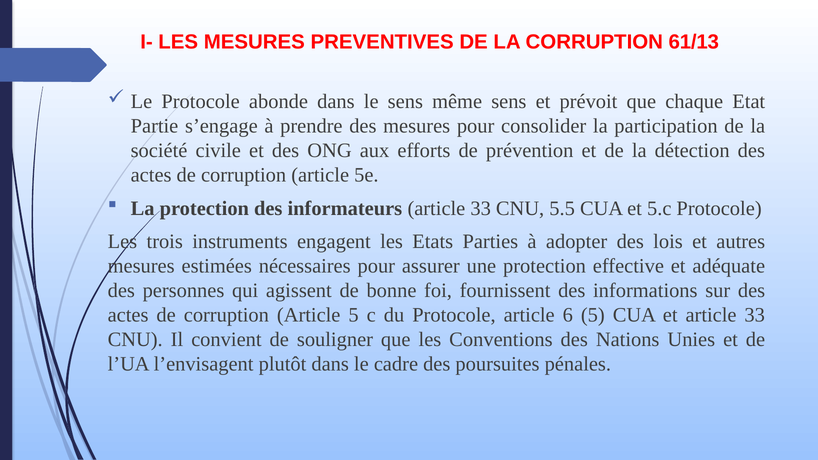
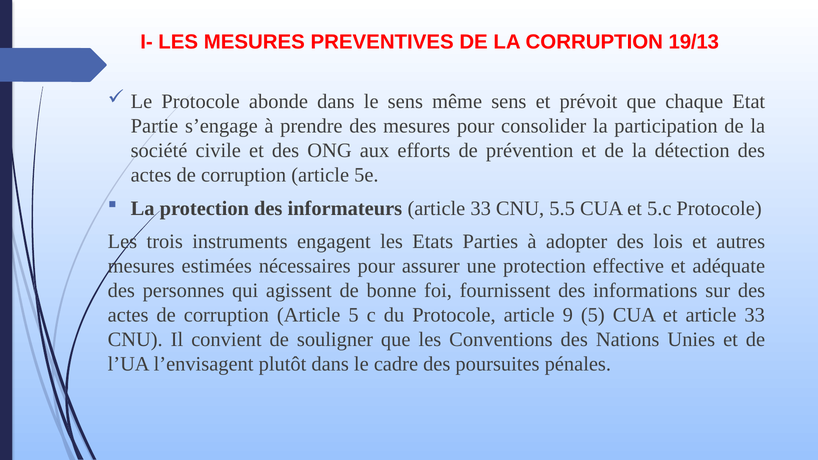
61/13: 61/13 -> 19/13 (694, 42)
6: 6 -> 9 (568, 315)
